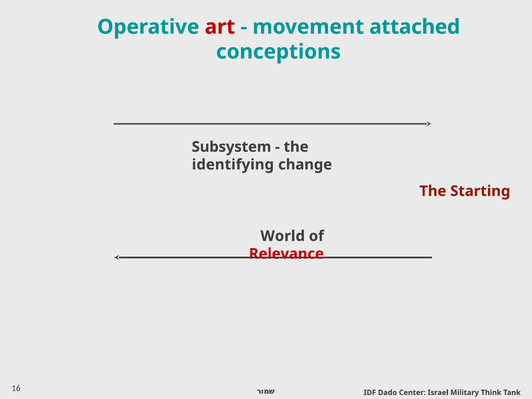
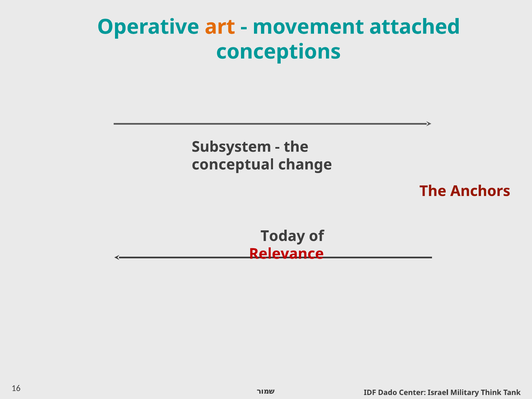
art colour: red -> orange (220, 27)
identifying: identifying -> conceptual (233, 165)
Starting: Starting -> Anchors (480, 191)
World: World -> Today (283, 236)
